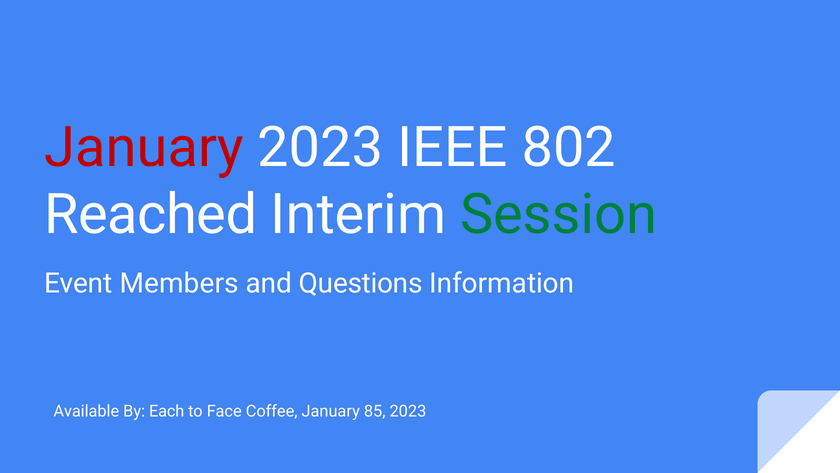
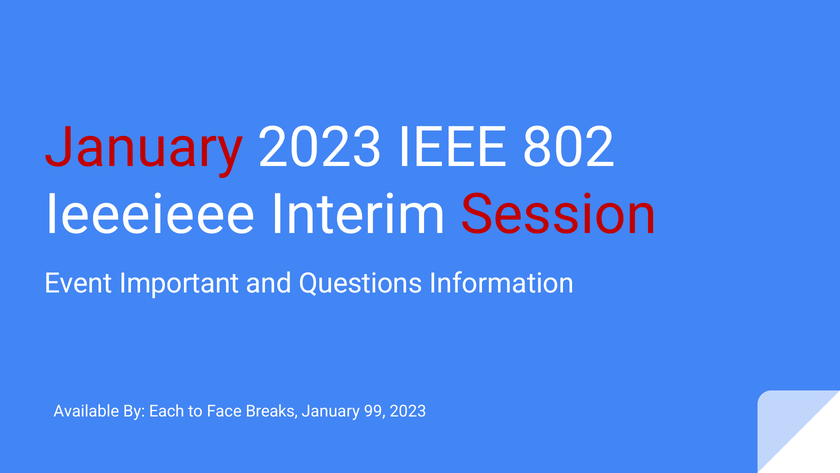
Reached: Reached -> Ieeeieee (150, 215)
Session colour: green -> red (558, 215)
Members: Members -> Important (179, 283)
Coffee: Coffee -> Breaks (272, 411)
85: 85 -> 99 (375, 411)
